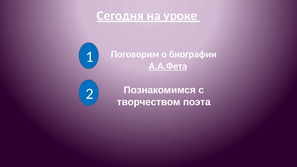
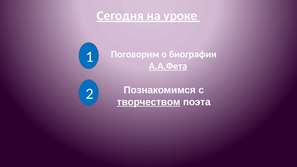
творчеством underline: none -> present (149, 102)
